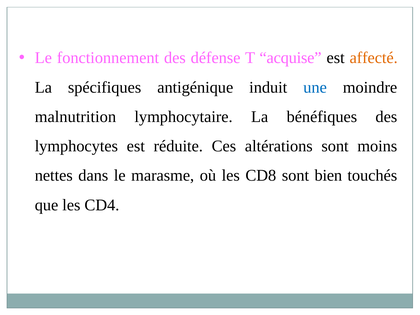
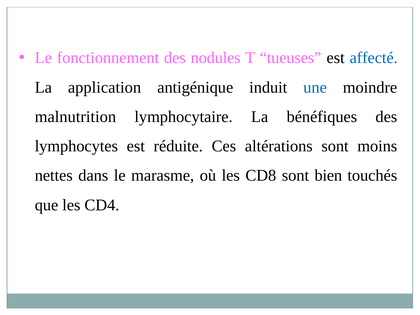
défense: défense -> nodules (216, 58)
acquise: acquise -> tueuses (290, 58)
affecté colour: orange -> blue (374, 58)
spécifiques: spécifiques -> application (105, 87)
